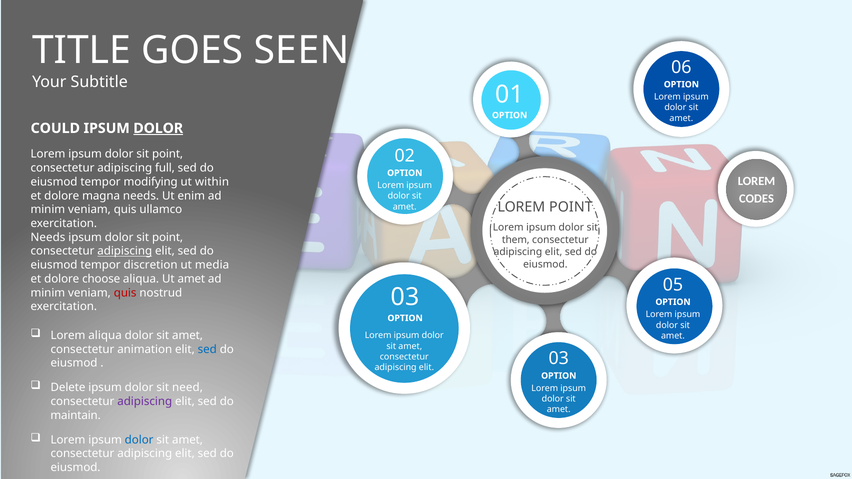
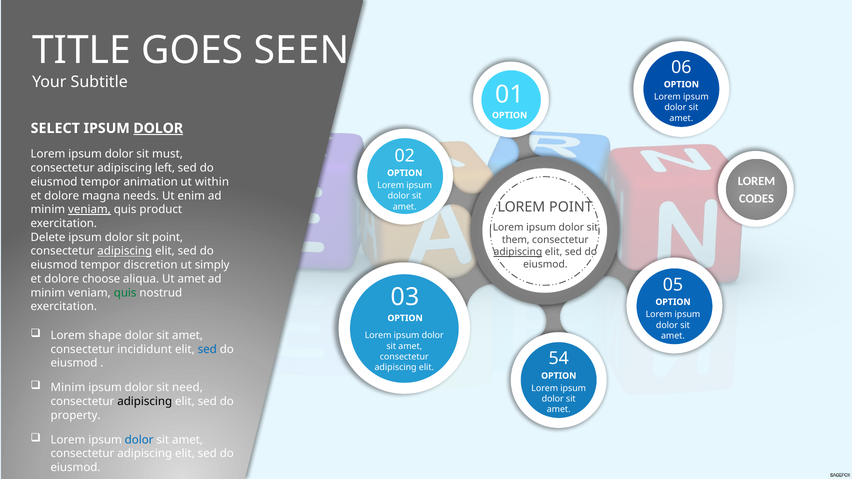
COULD: COULD -> SELECT (55, 128)
point: point -> must (168, 154)
full: full -> left (165, 168)
modifying: modifying -> animation (151, 182)
veniam underline: none -> present (89, 210)
ullamco: ullamco -> product (161, 210)
Needs: Needs -> Delete (48, 237)
adipiscing underline: none -> present (518, 252)
media: media -> simply (212, 265)
quis colour: red -> green (125, 293)
Lorem aliqua: aliqua -> shape (105, 336)
animation: animation -> incididunt (145, 349)
elit 03: 03 -> 54 (559, 359)
Delete: Delete -> Minim (68, 388)
adipiscing colour: purple -> black (145, 402)
maintain: maintain -> property (76, 415)
